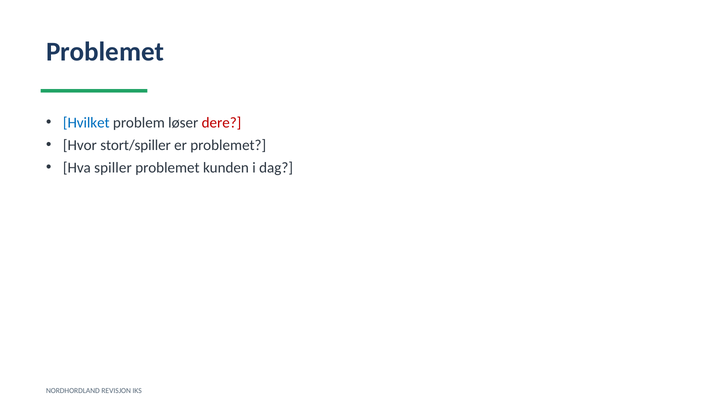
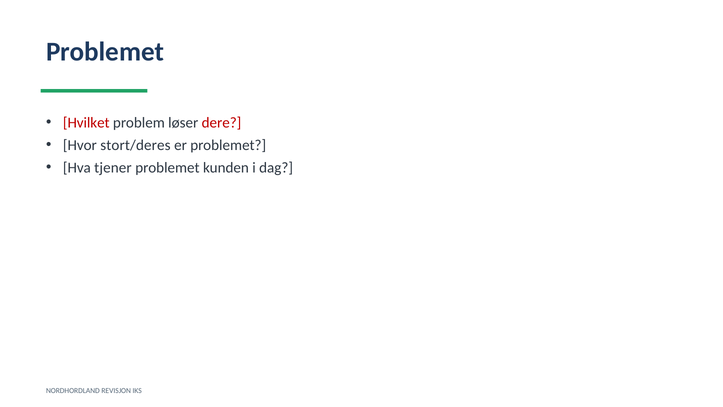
Hvilket colour: blue -> red (86, 122)
stort/spiller: stort/spiller -> stort/deres (135, 145)
spiller: spiller -> tjener (113, 168)
